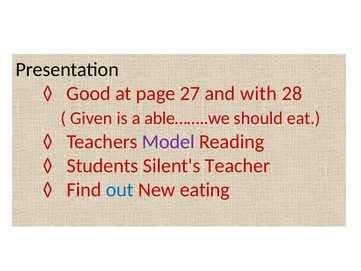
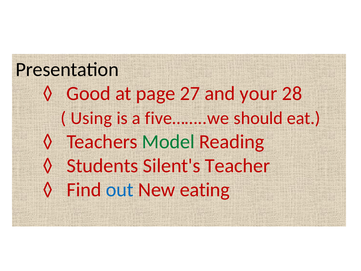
with: with -> your (258, 93)
Given: Given -> Using (91, 118)
able……..we: able……..we -> five……..we (187, 118)
Model colour: purple -> green (168, 142)
